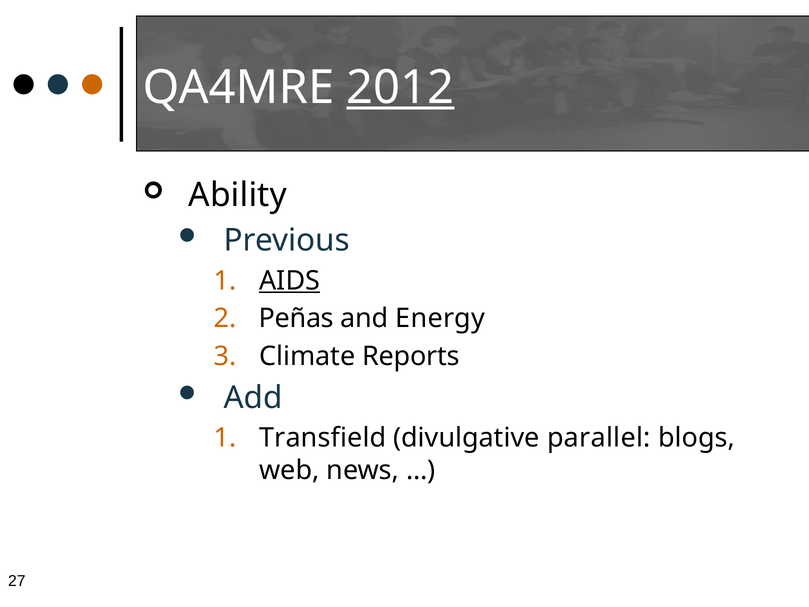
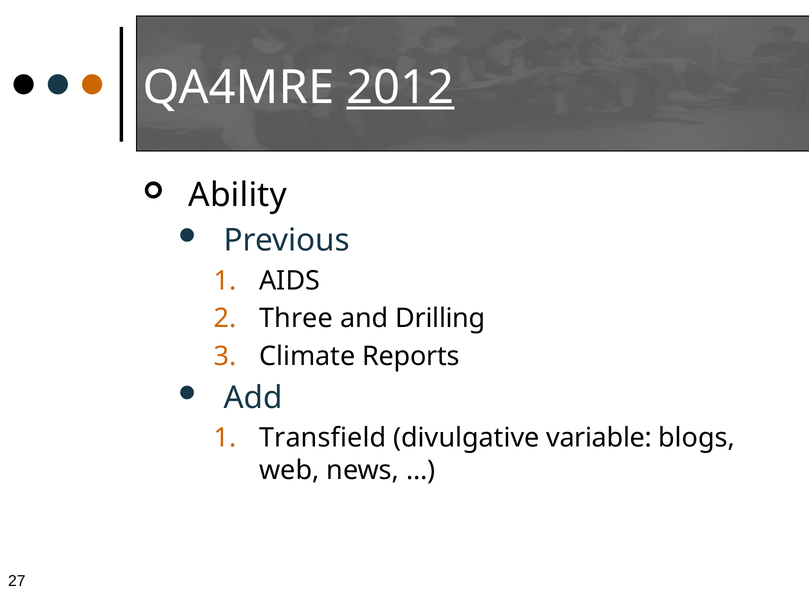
AIDS underline: present -> none (290, 281)
Peñas: Peñas -> Three (296, 318)
Energy: Energy -> Drilling (440, 318)
parallel: parallel -> variable (599, 438)
